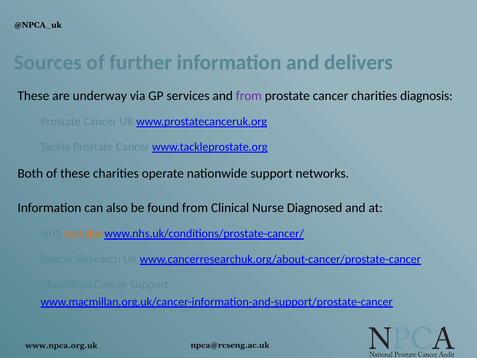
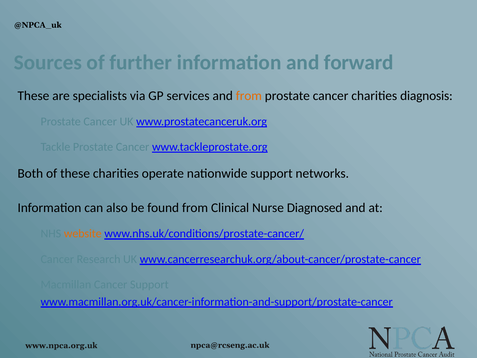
delivers: delivers -> forward (359, 63)
underway: underway -> specialists (100, 96)
from colour: purple -> orange (249, 96)
